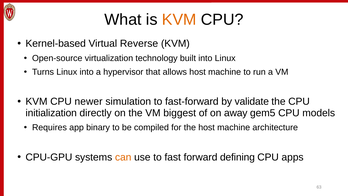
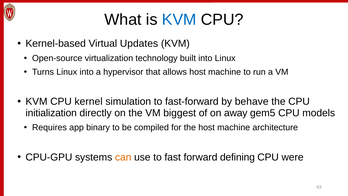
KVM colour: orange -> blue (179, 19)
Reverse: Reverse -> Updates (139, 43)
newer: newer -> kernel (89, 101)
validate: validate -> behave (252, 101)
apps: apps -> were (293, 157)
